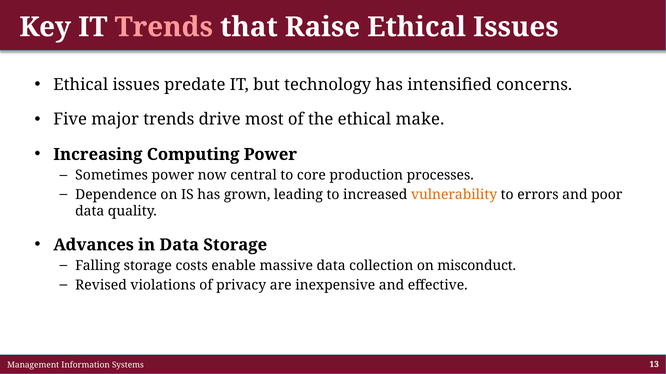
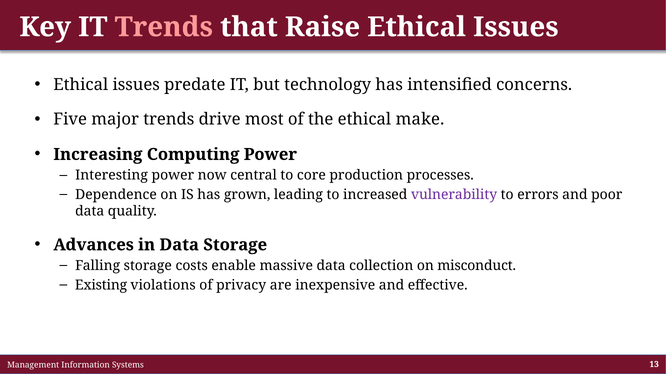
Sometimes: Sometimes -> Interesting (112, 176)
vulnerability colour: orange -> purple (454, 195)
Revised: Revised -> Existing (101, 286)
